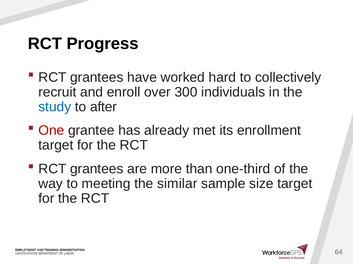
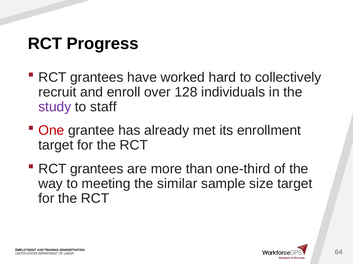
300: 300 -> 128 (186, 92)
study colour: blue -> purple (55, 107)
after: after -> staff (103, 107)
